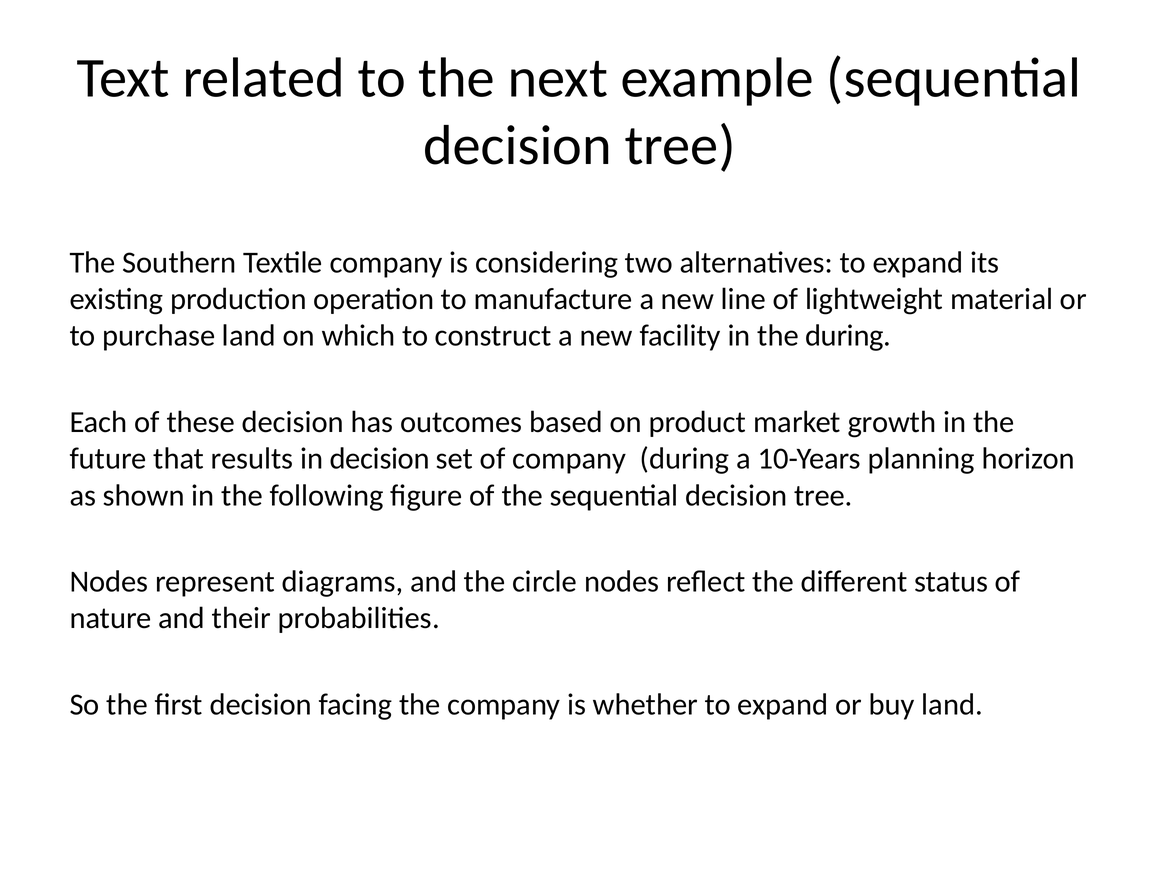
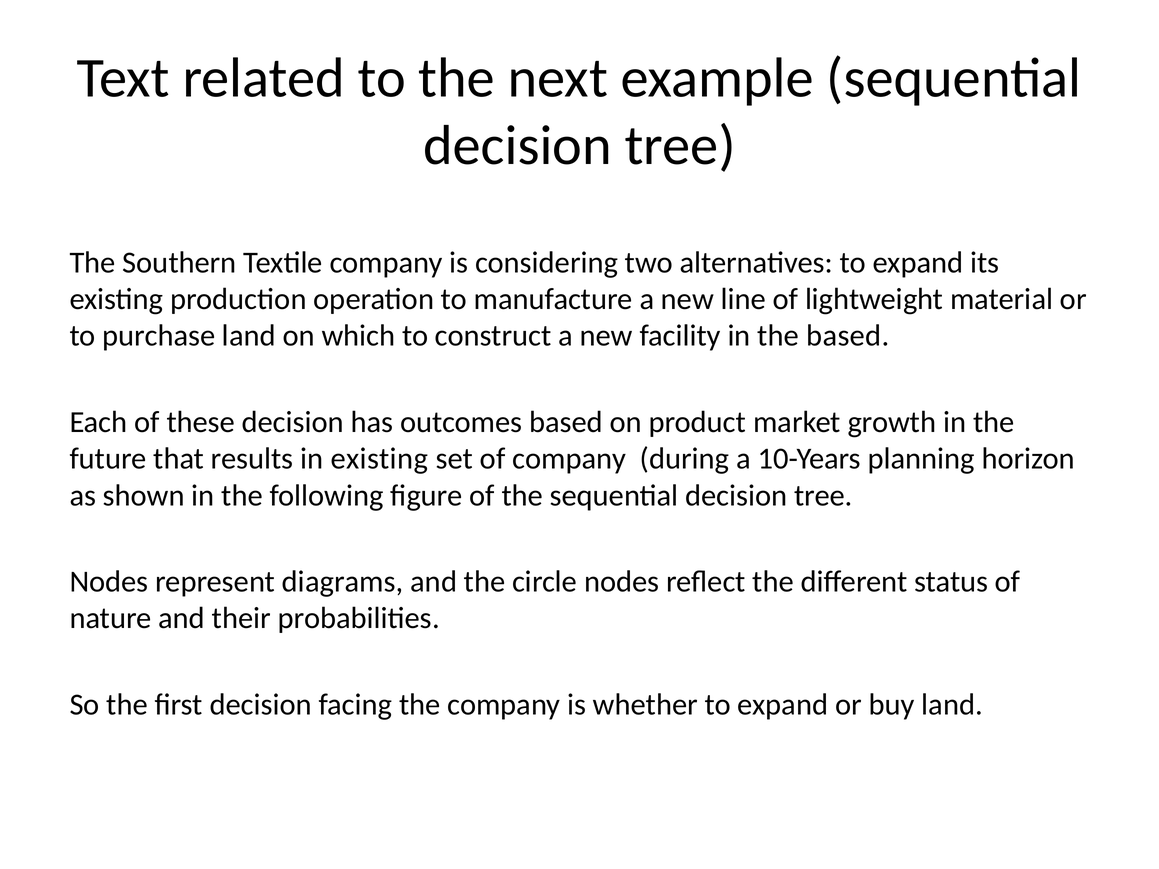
the during: during -> based (848, 336)
in decision: decision -> existing (379, 459)
